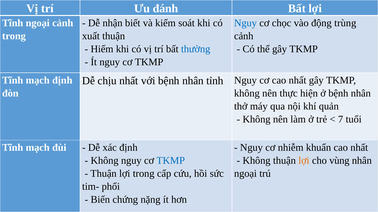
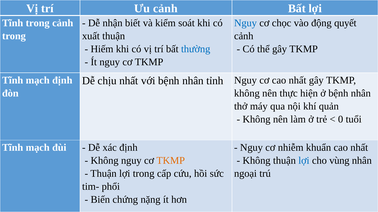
Ưu đánh: đánh -> cảnh (165, 9)
Tĩnh ngoại: ngoại -> trong (38, 23)
trùng: trùng -> quyết (345, 23)
7: 7 -> 0 (341, 120)
TKMP colour: blue -> orange (171, 161)
lợi colour: orange -> blue (304, 161)
